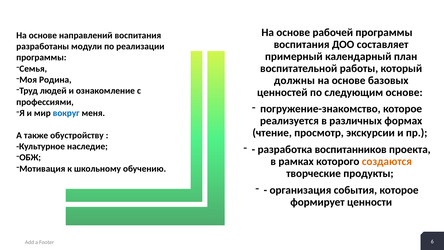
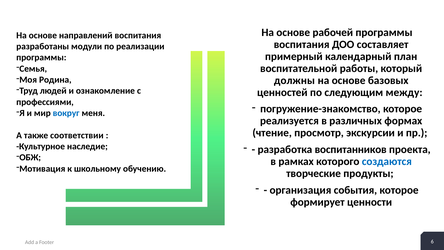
следующим основе: основе -> между (404, 92)
обустройству: обустройству -> соответствии (77, 135)
создаются colour: orange -> blue (387, 161)
